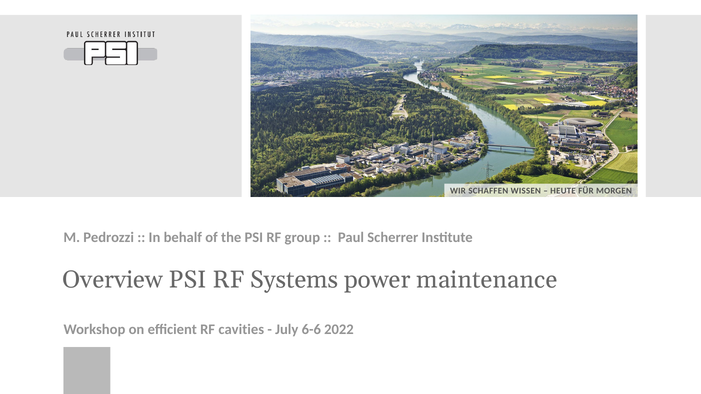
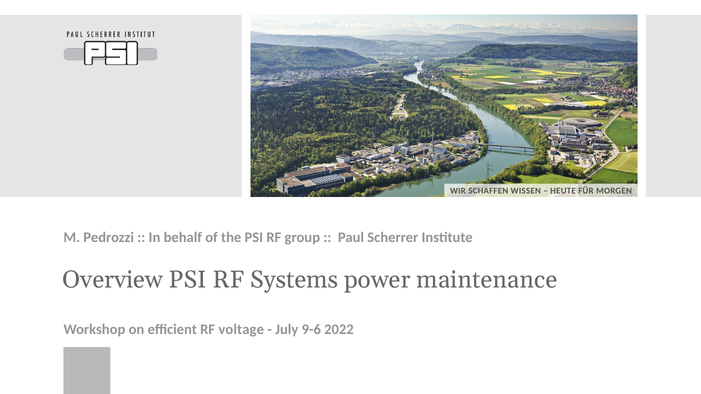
cavities: cavities -> voltage (241, 330)
6-6: 6-6 -> 9-6 (311, 330)
